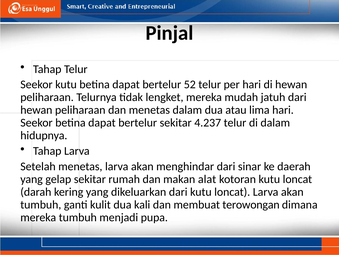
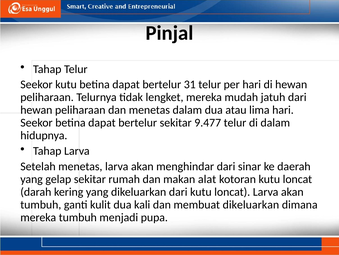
52: 52 -> 31 (190, 84)
4.237: 4.237 -> 9.477 (208, 122)
membuat terowongan: terowongan -> dikeluarkan (251, 204)
